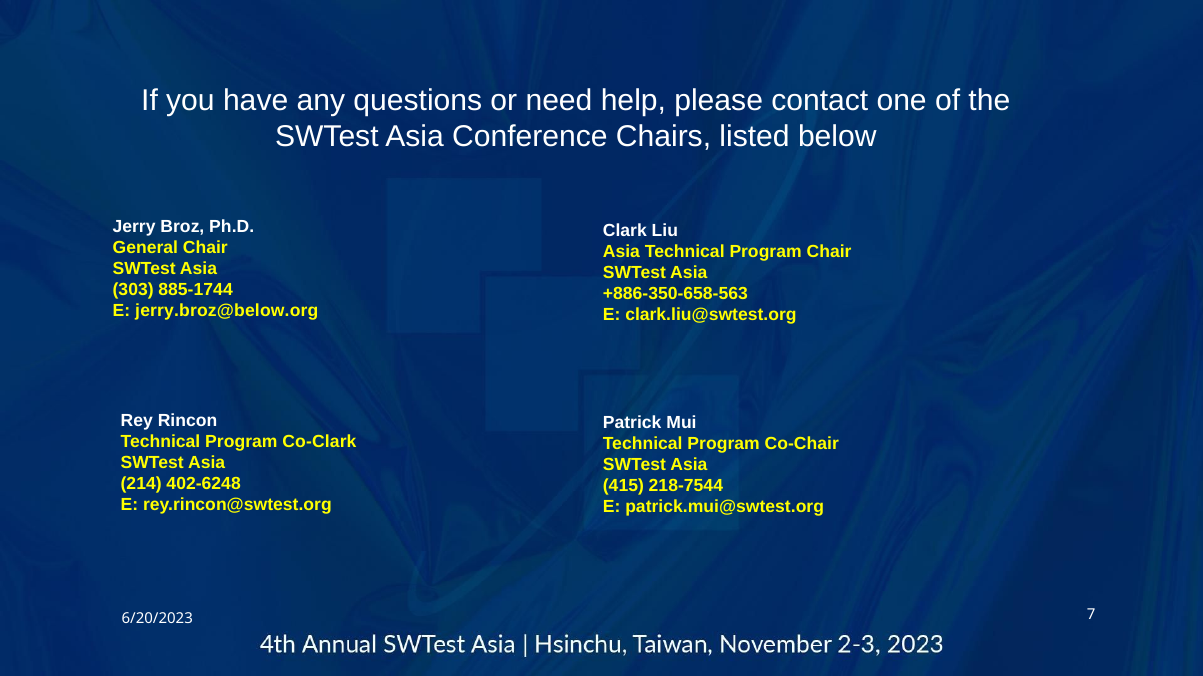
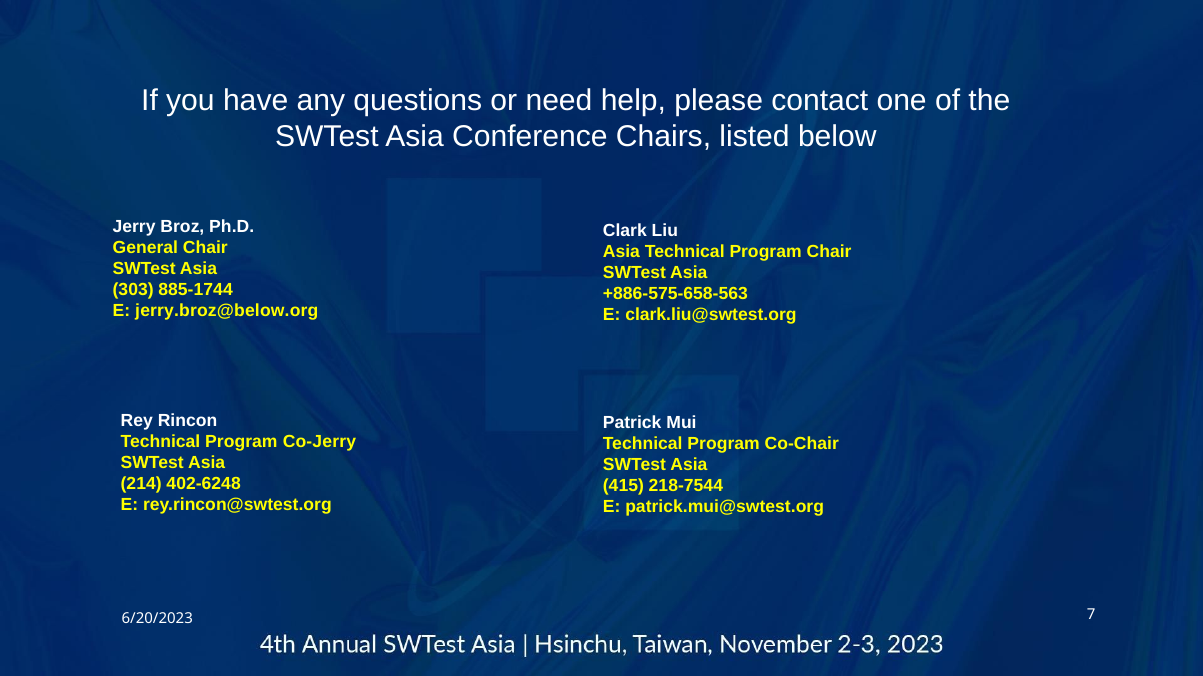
+886-350-658-563: +886-350-658-563 -> +886-575-658-563 (675, 294)
Co-Clark: Co-Clark -> Co-Jerry (319, 442)
